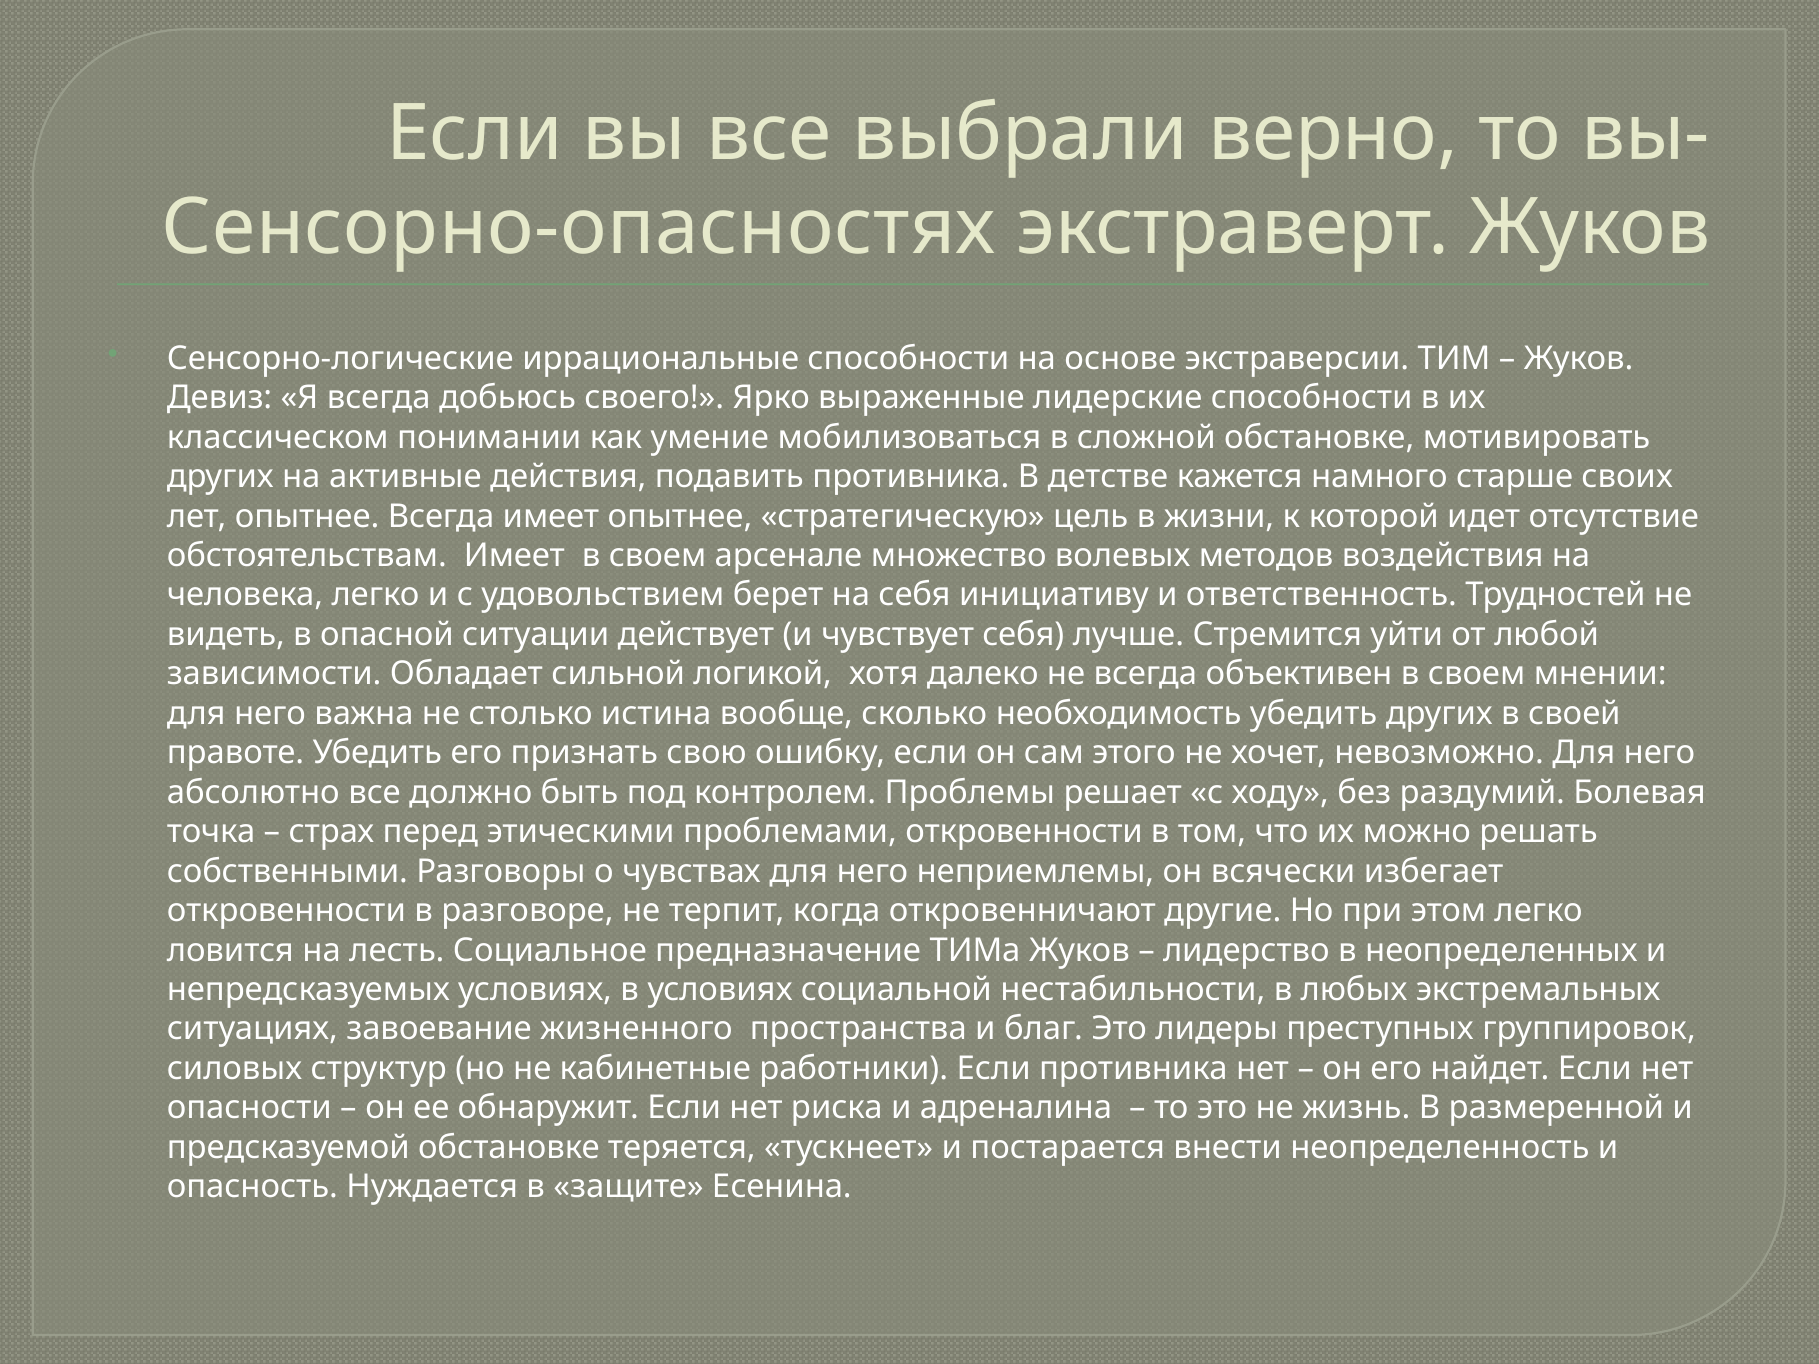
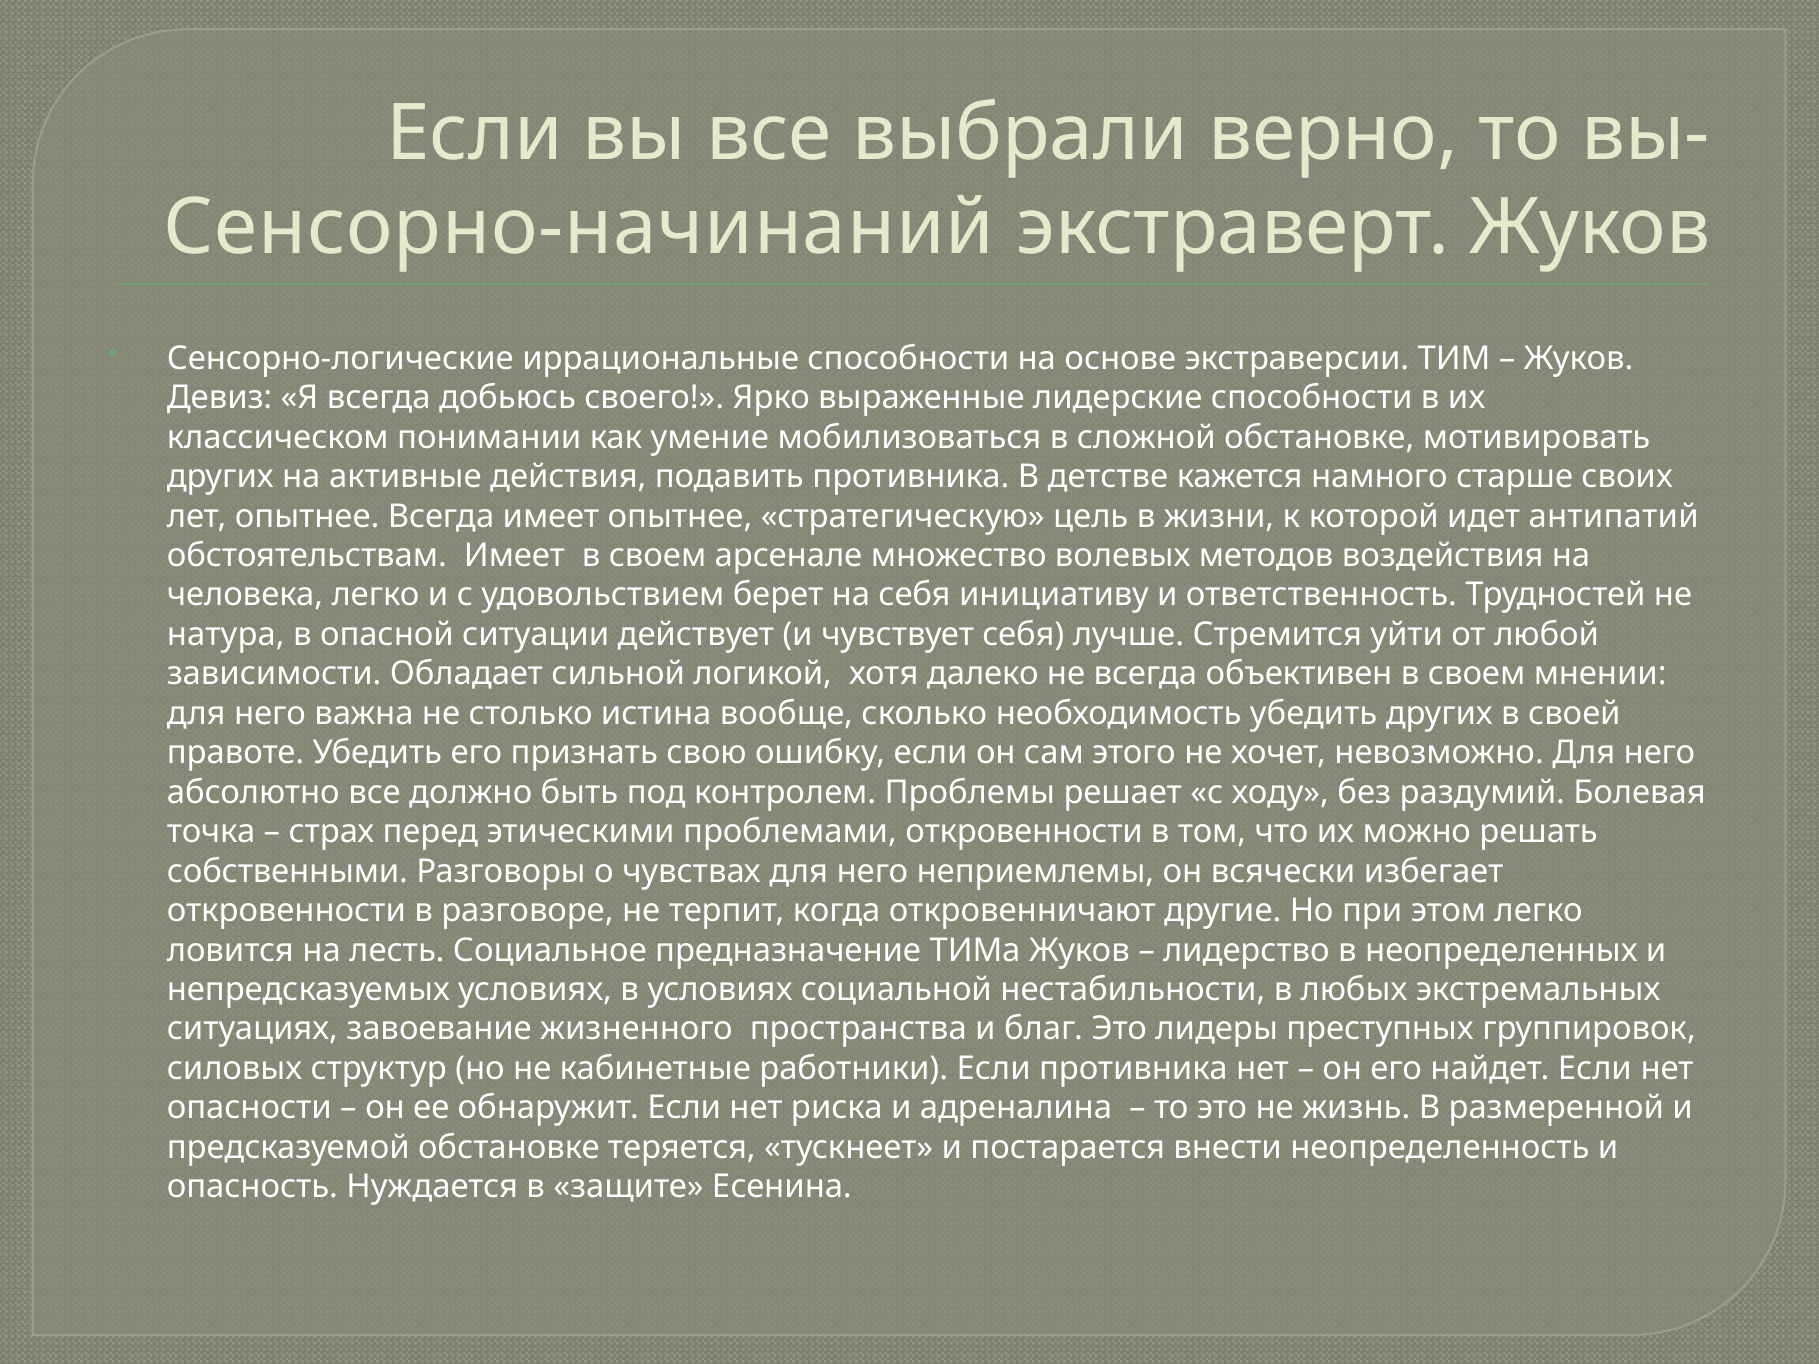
Сенсорно-опасностях: Сенсорно-опасностях -> Сенсорно-начинаний (579, 227)
отсутствие: отсутствие -> антипатий (1614, 516)
видеть: видеть -> натура (226, 635)
